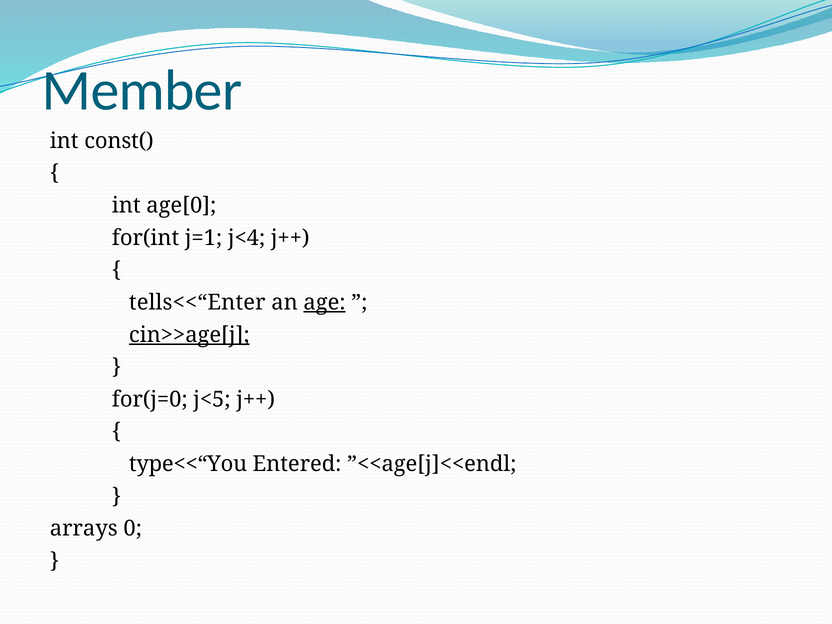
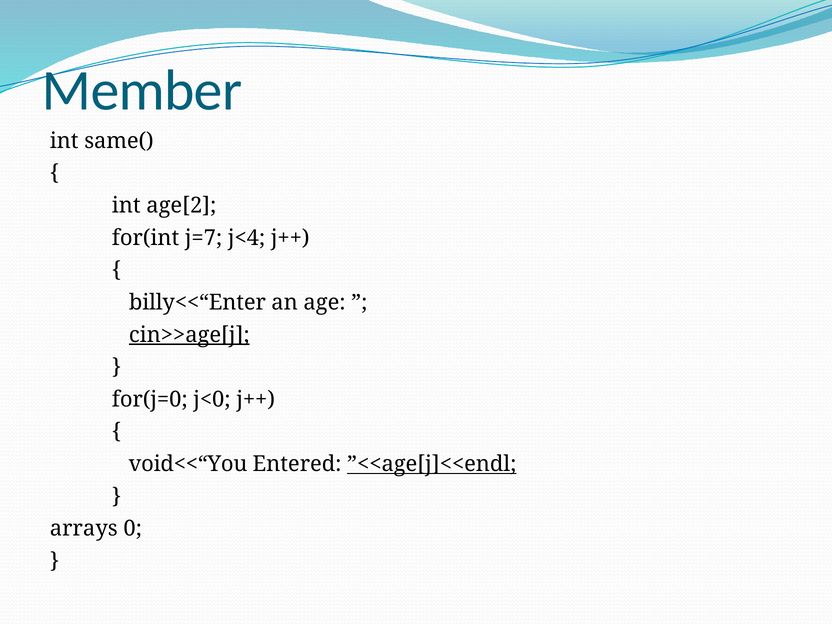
const(: const( -> same( (119, 141)
age[0: age[0 -> age[2 (181, 205)
j=1: j=1 -> j=7 (204, 238)
tells<<“Enter: tells<<“Enter -> billy<<“Enter (197, 302)
age underline: present -> none (325, 302)
j<5: j<5 -> j<0 (212, 399)
type<<“You: type<<“You -> void<<“You (188, 464)
”<<age[j]<<endl underline: none -> present (432, 464)
